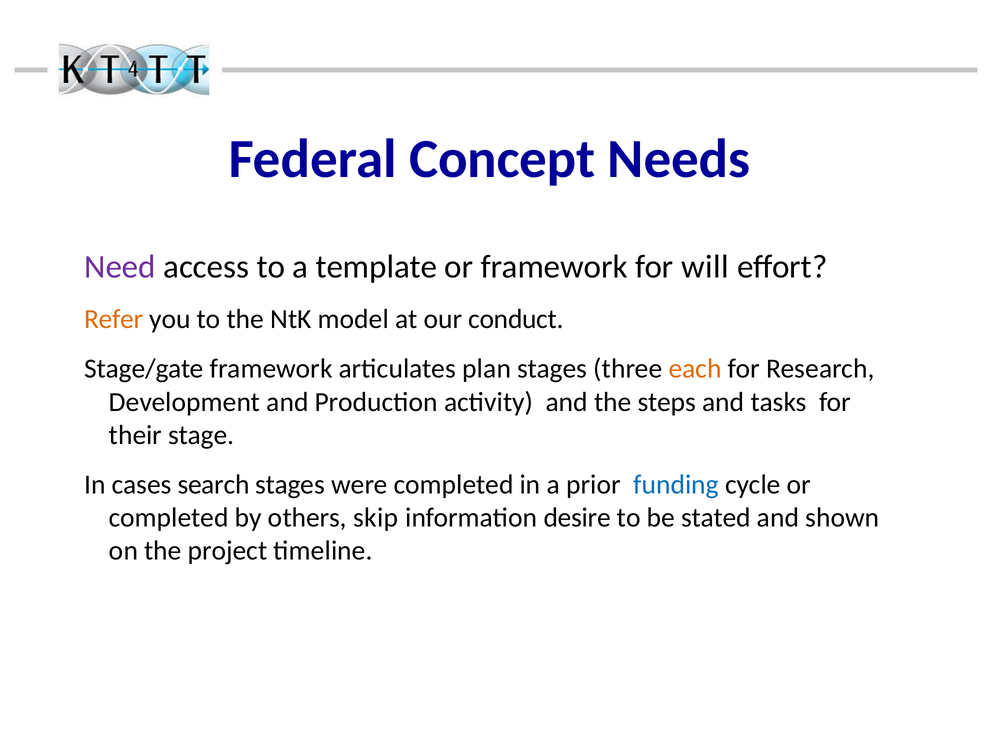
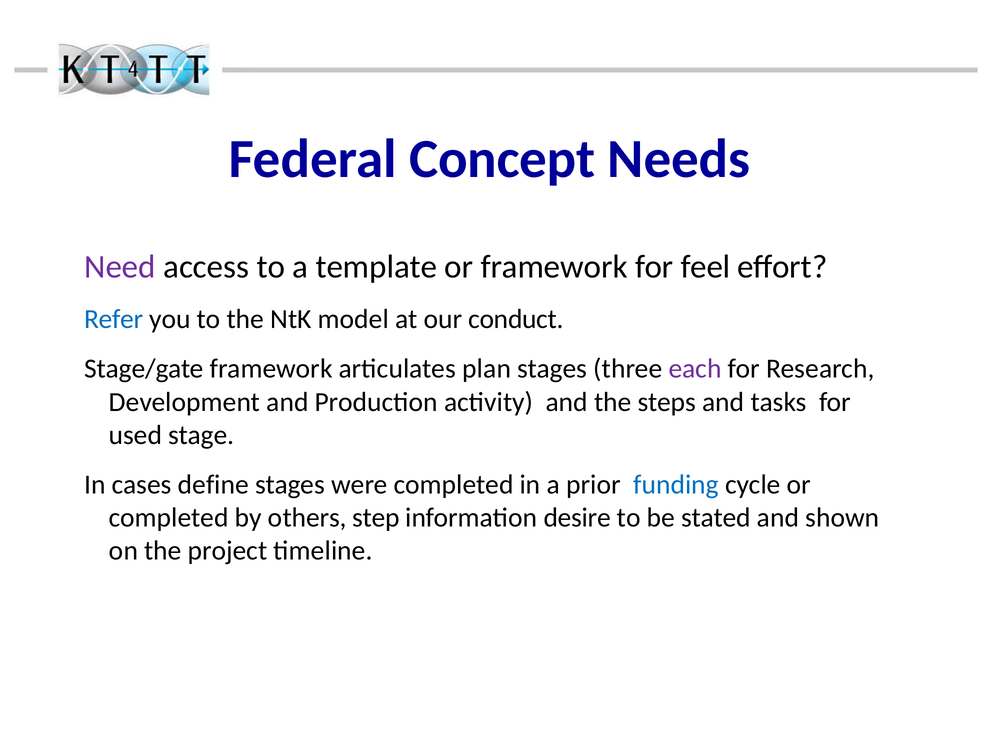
will: will -> feel (705, 267)
Refer colour: orange -> blue (114, 319)
each colour: orange -> purple (695, 369)
their: their -> used (136, 435)
search: search -> define (213, 485)
skip: skip -> step (376, 518)
